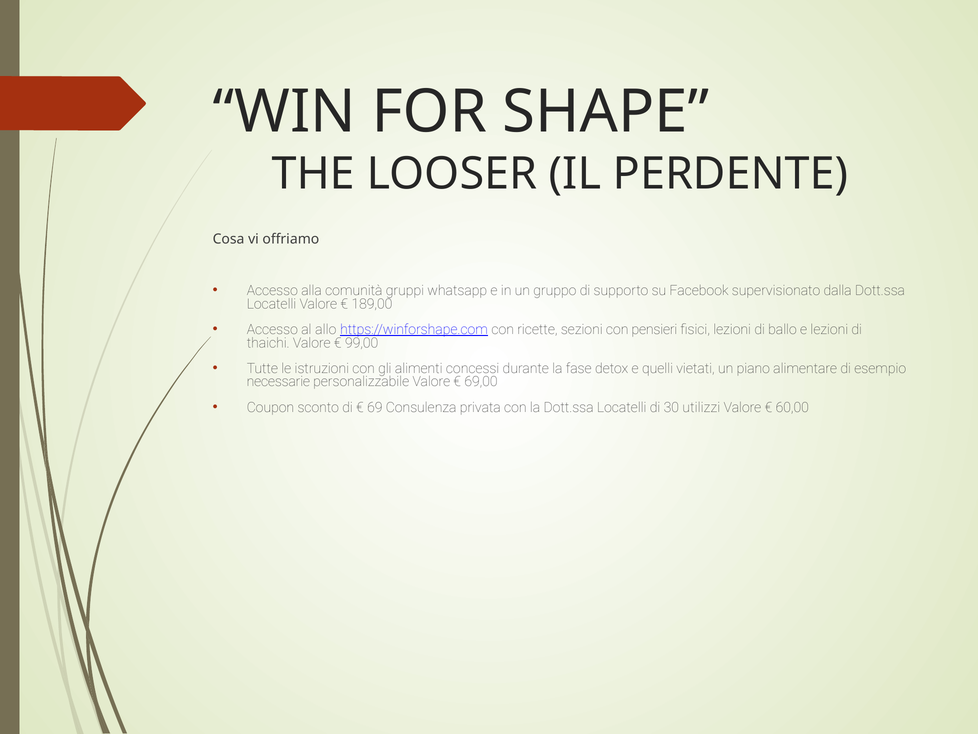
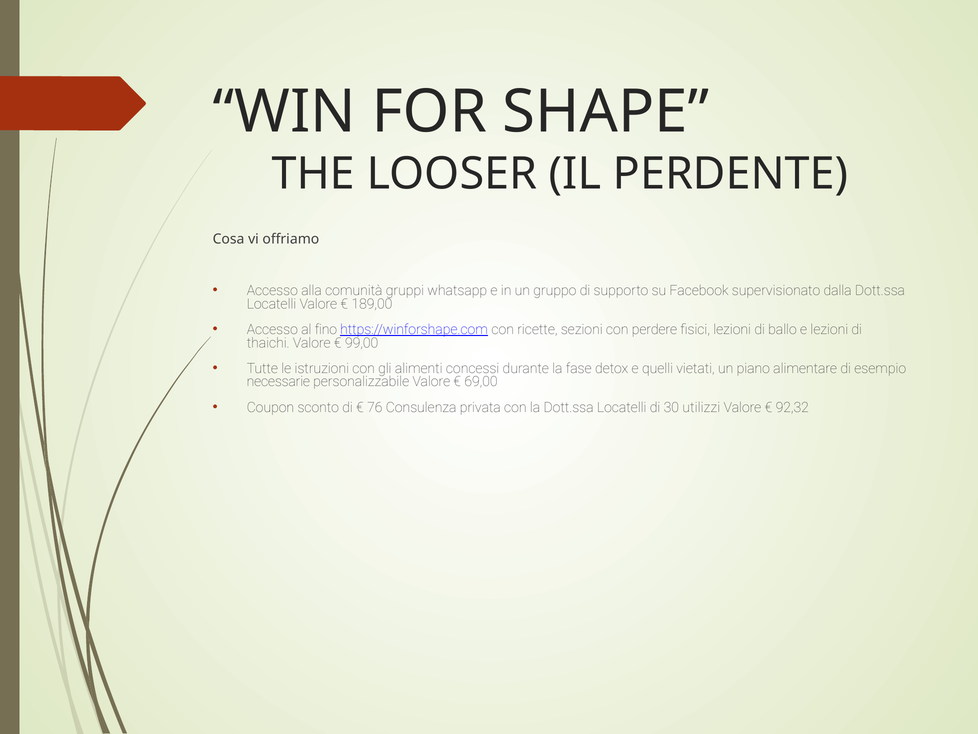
allo: allo -> fino (326, 329)
pensieri: pensieri -> perdere (654, 329)
69: 69 -> 76 (375, 407)
60,00: 60,00 -> 92,32 (792, 407)
